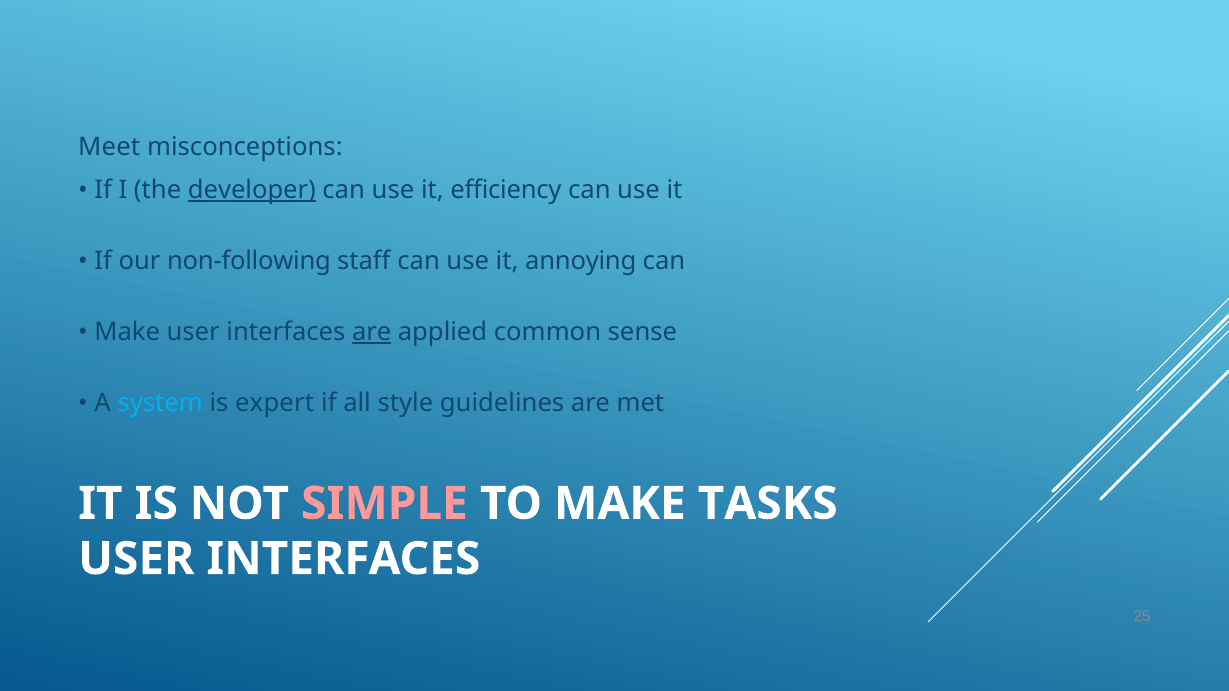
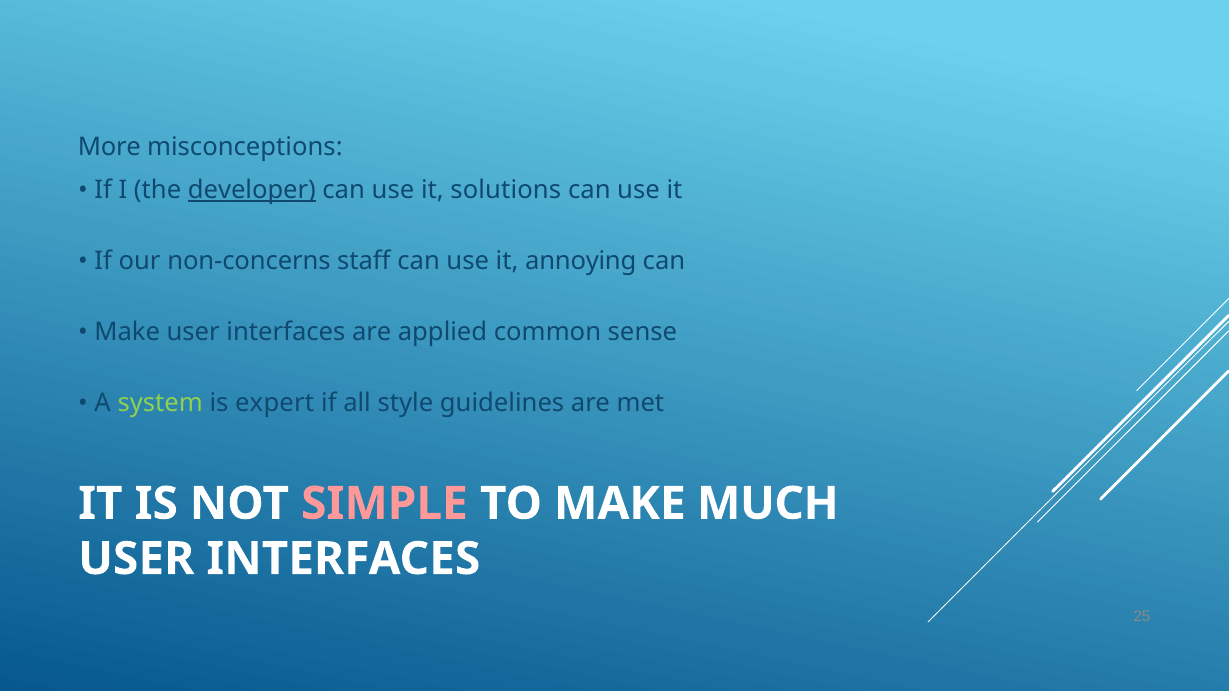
Meet: Meet -> More (109, 147)
efficiency: efficiency -> solutions (506, 190)
non-following: non-following -> non-concerns (249, 261)
are underline: present -> none (372, 332)
system colour: light blue -> light green (160, 403)
TASKS: TASKS -> MUCH (768, 504)
